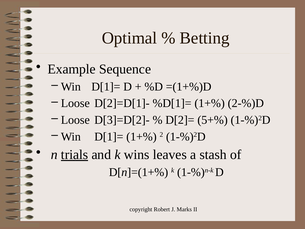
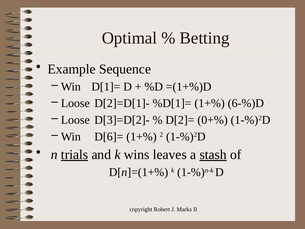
2-%)D: 2-%)D -> 6-%)D (246, 103)
5+%: 5+% -> 0+% (213, 120)
D[1]=: D[1]= -> D[6]= (109, 136)
stash underline: none -> present (213, 155)
